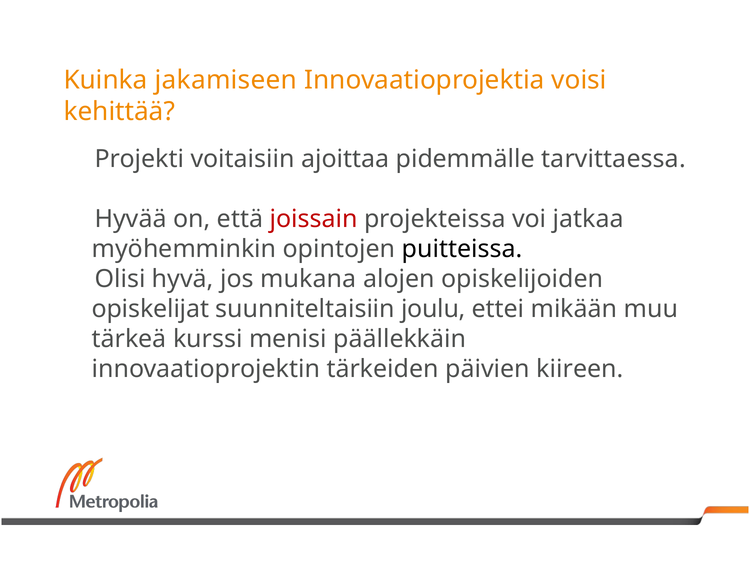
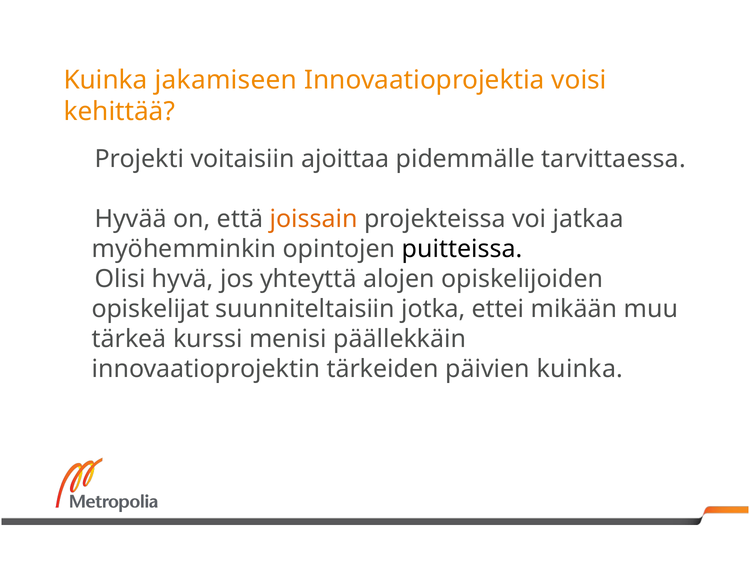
joissain colour: red -> orange (314, 219)
mukana: mukana -> yhteyttä (308, 279)
joulu: joulu -> jotka (433, 309)
päivien kiireen: kiireen -> kuinka (580, 369)
